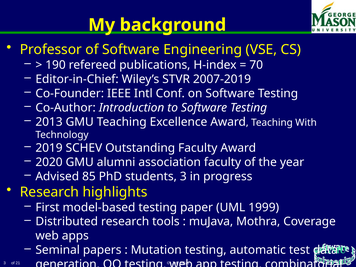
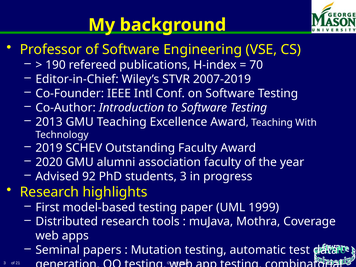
85: 85 -> 92 (89, 176)
